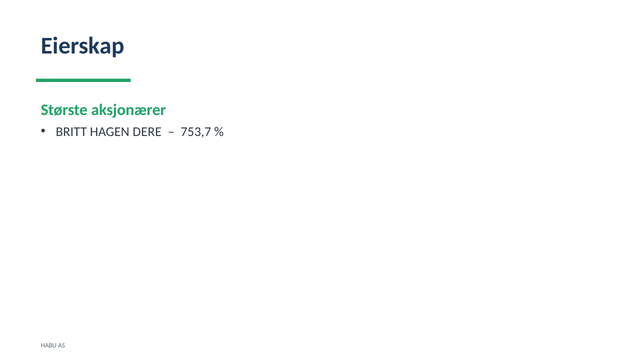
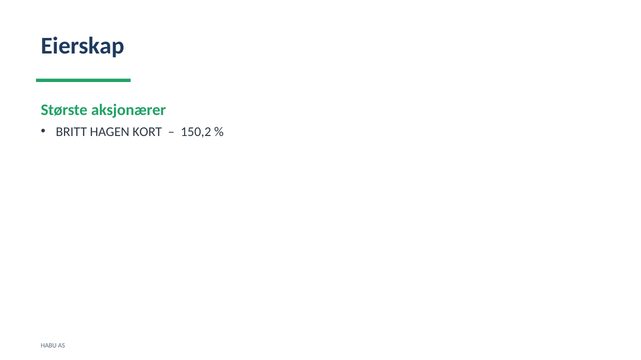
DERE: DERE -> KORT (147, 132)
753,7: 753,7 -> 150,2 (196, 132)
